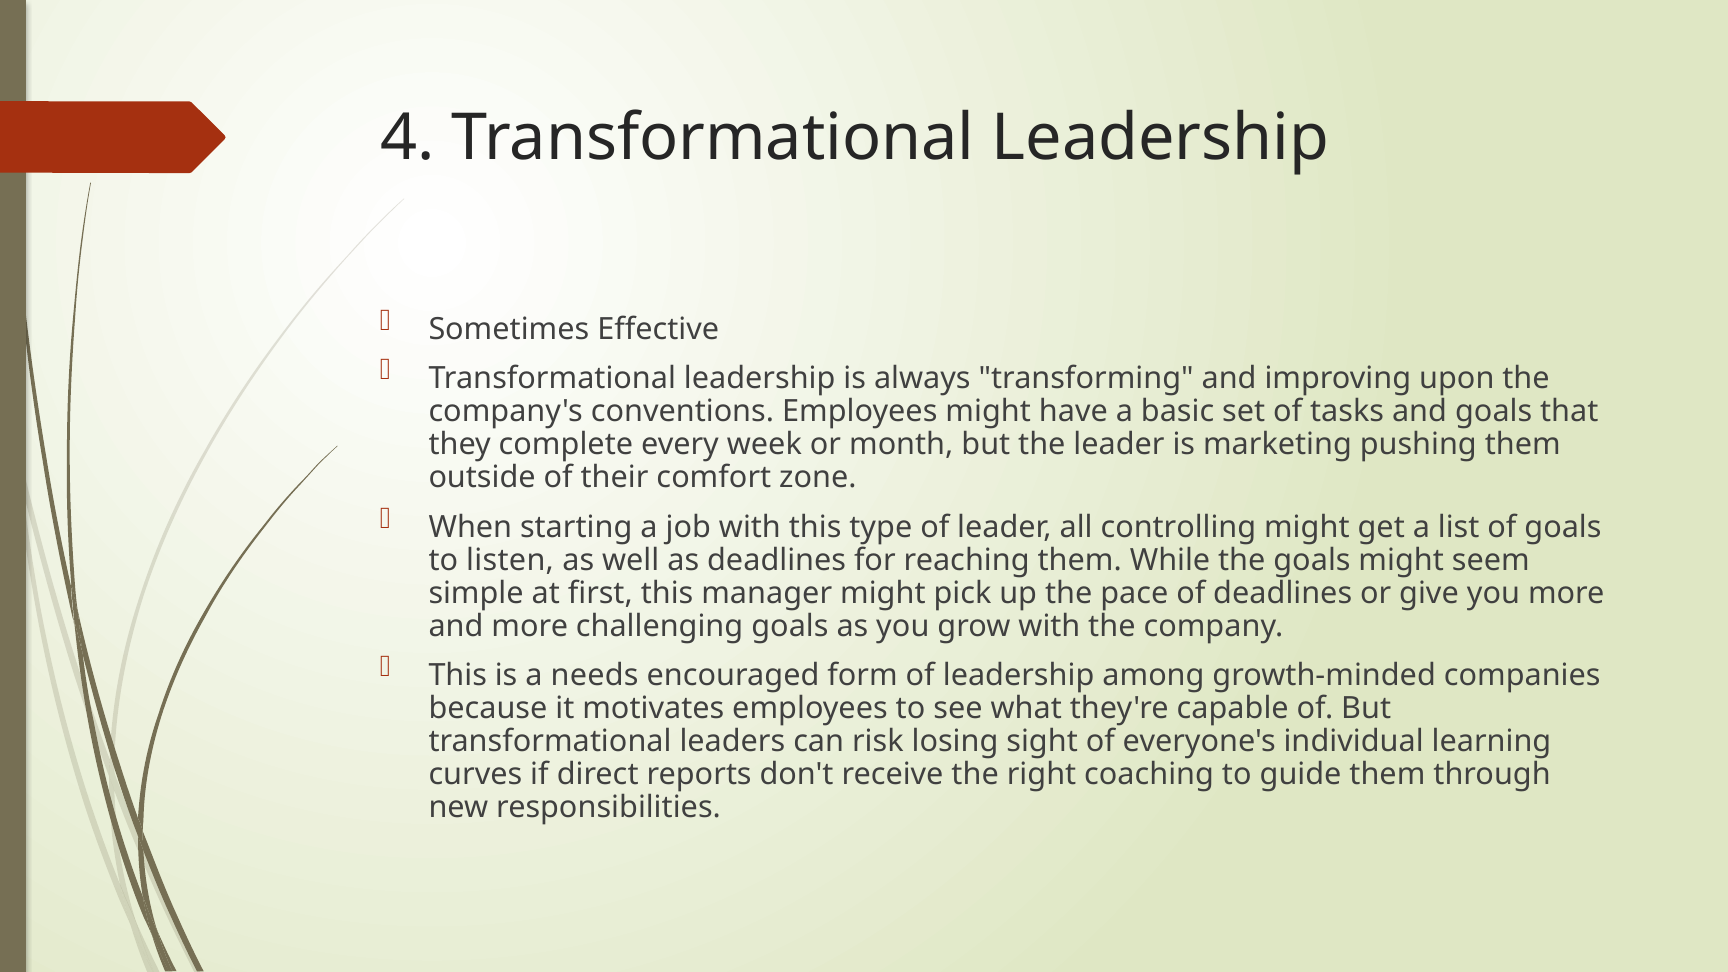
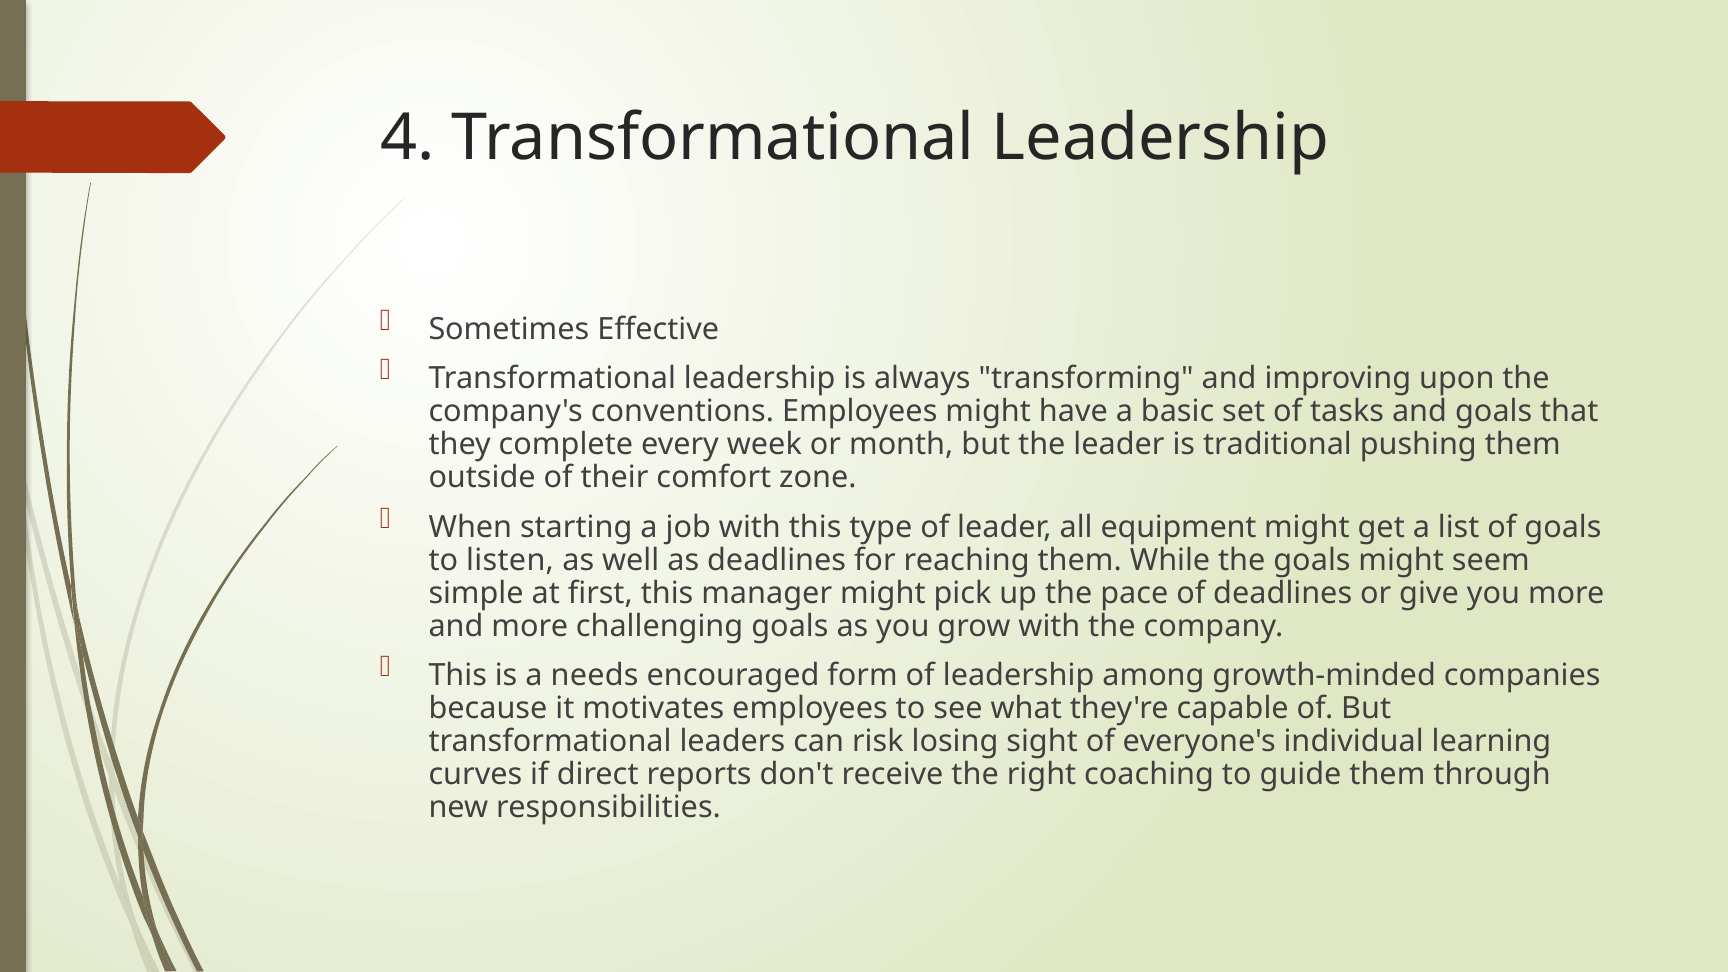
marketing: marketing -> traditional (1277, 445)
controlling: controlling -> equipment (1178, 527)
